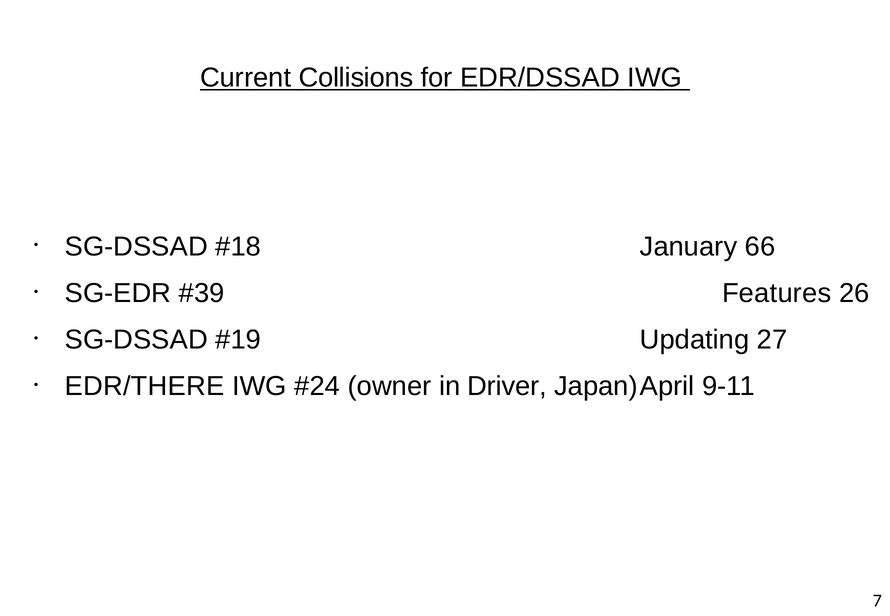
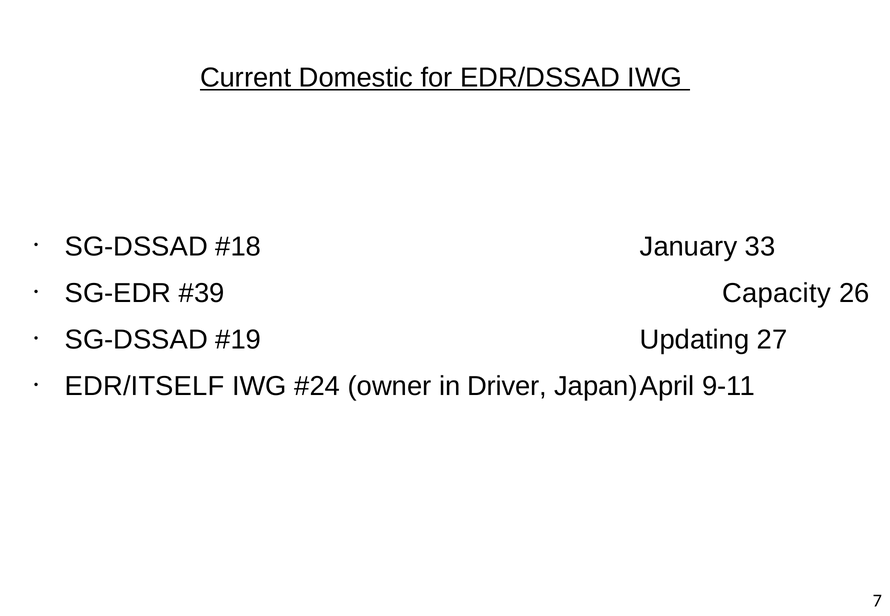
Collisions: Collisions -> Domestic (356, 78)
66: 66 -> 33 (760, 247)
Features: Features -> Capacity (777, 293)
EDR/THERE: EDR/THERE -> EDR/ITSELF (145, 386)
